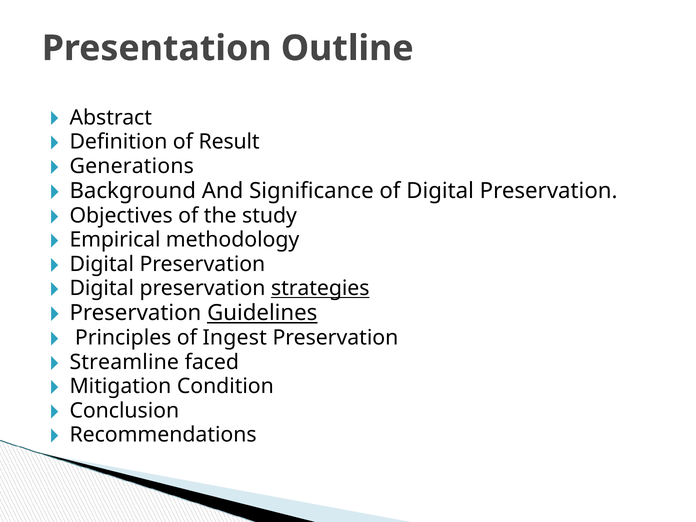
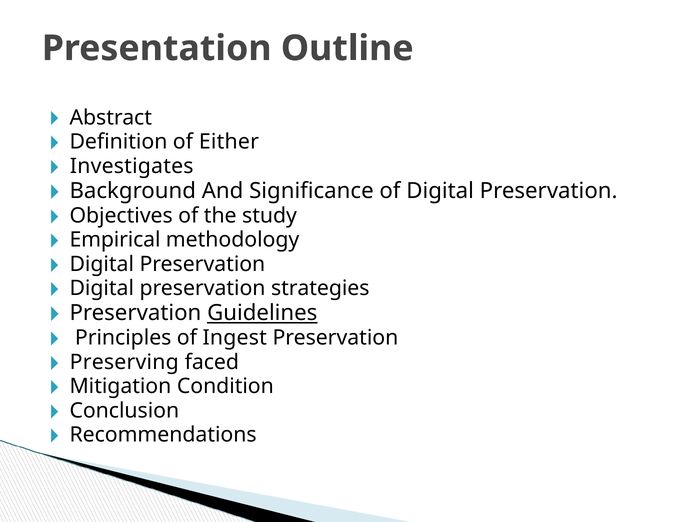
Result: Result -> Either (229, 142)
Generations: Generations -> Investigates (132, 166)
strategies underline: present -> none (320, 288)
Streamline: Streamline -> Preserving (124, 362)
